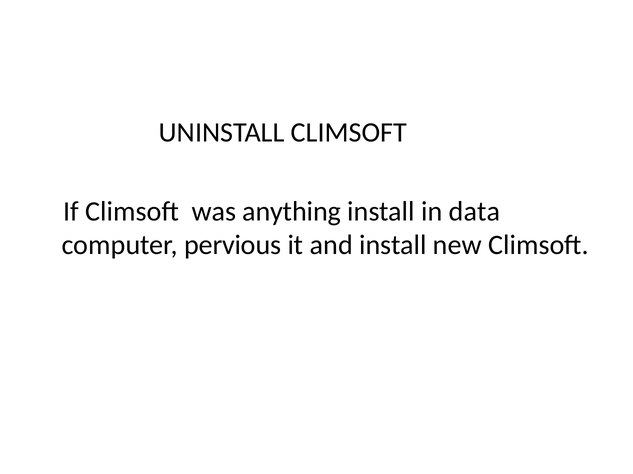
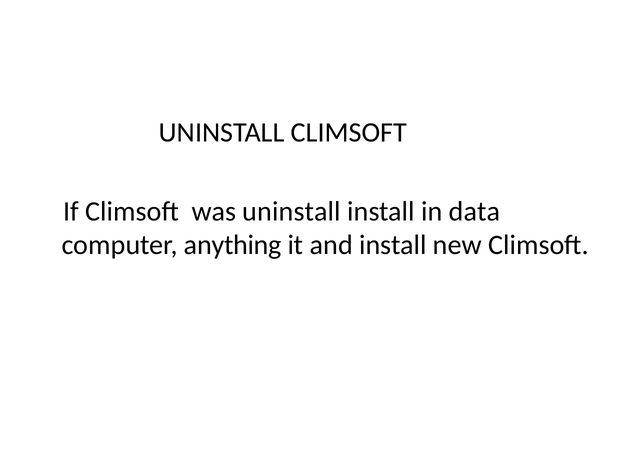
was anything: anything -> uninstall (292, 212)
pervious: pervious -> anything (233, 245)
